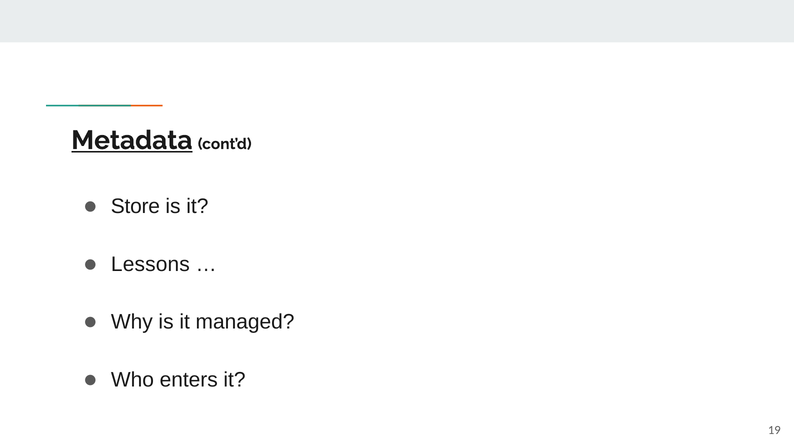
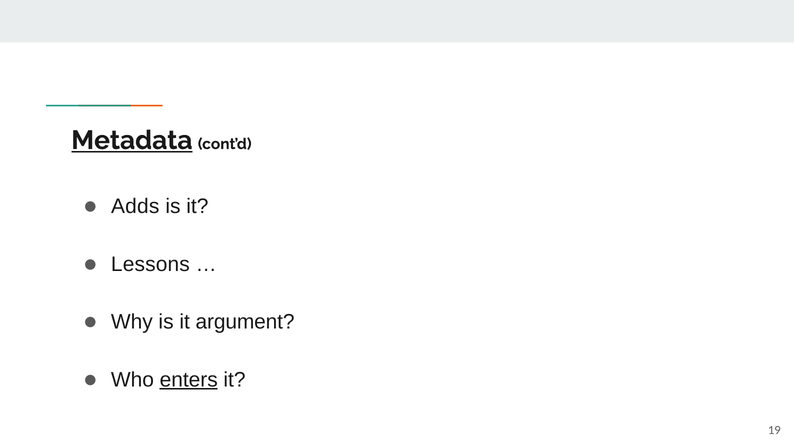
Store: Store -> Adds (135, 206)
managed: managed -> argument (245, 322)
enters underline: none -> present (189, 380)
